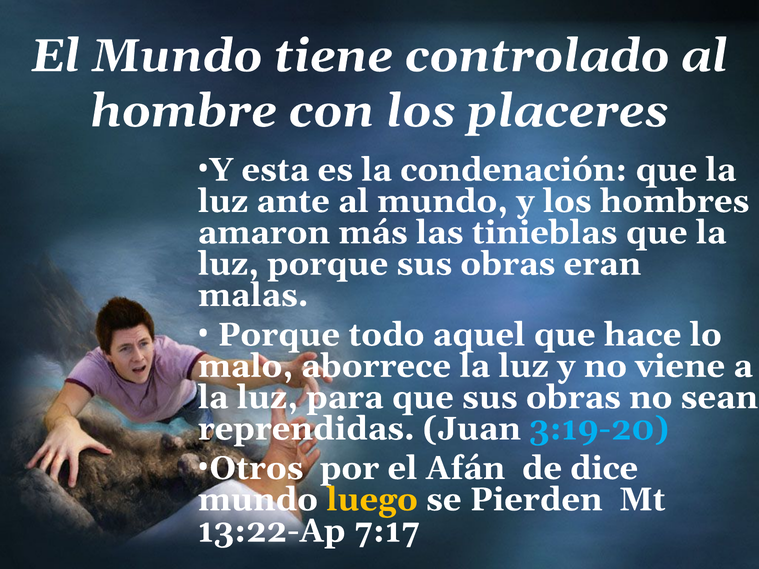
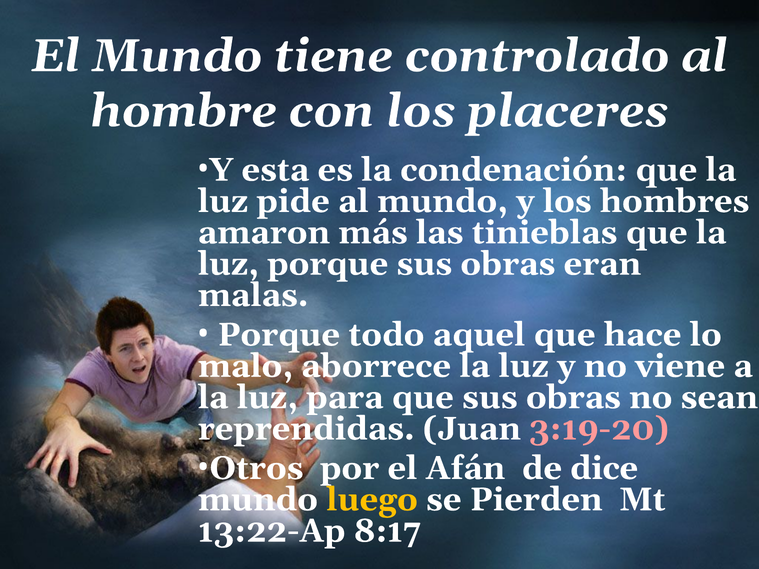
ante: ante -> pide (293, 201)
3:19-20 colour: light blue -> pink (599, 429)
7:17: 7:17 -> 8:17 (387, 531)
